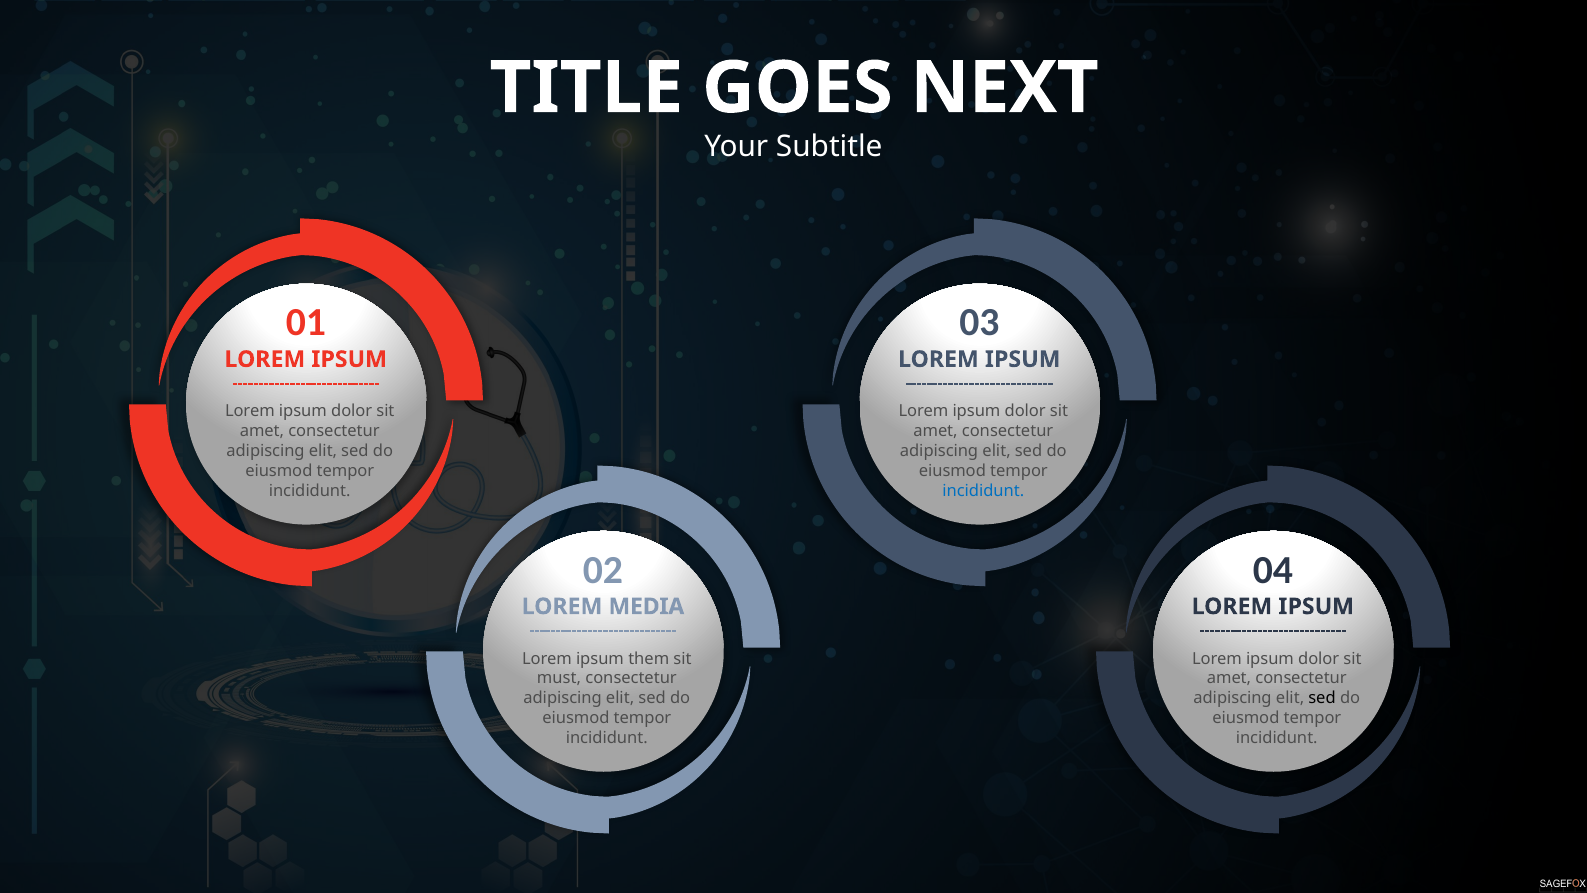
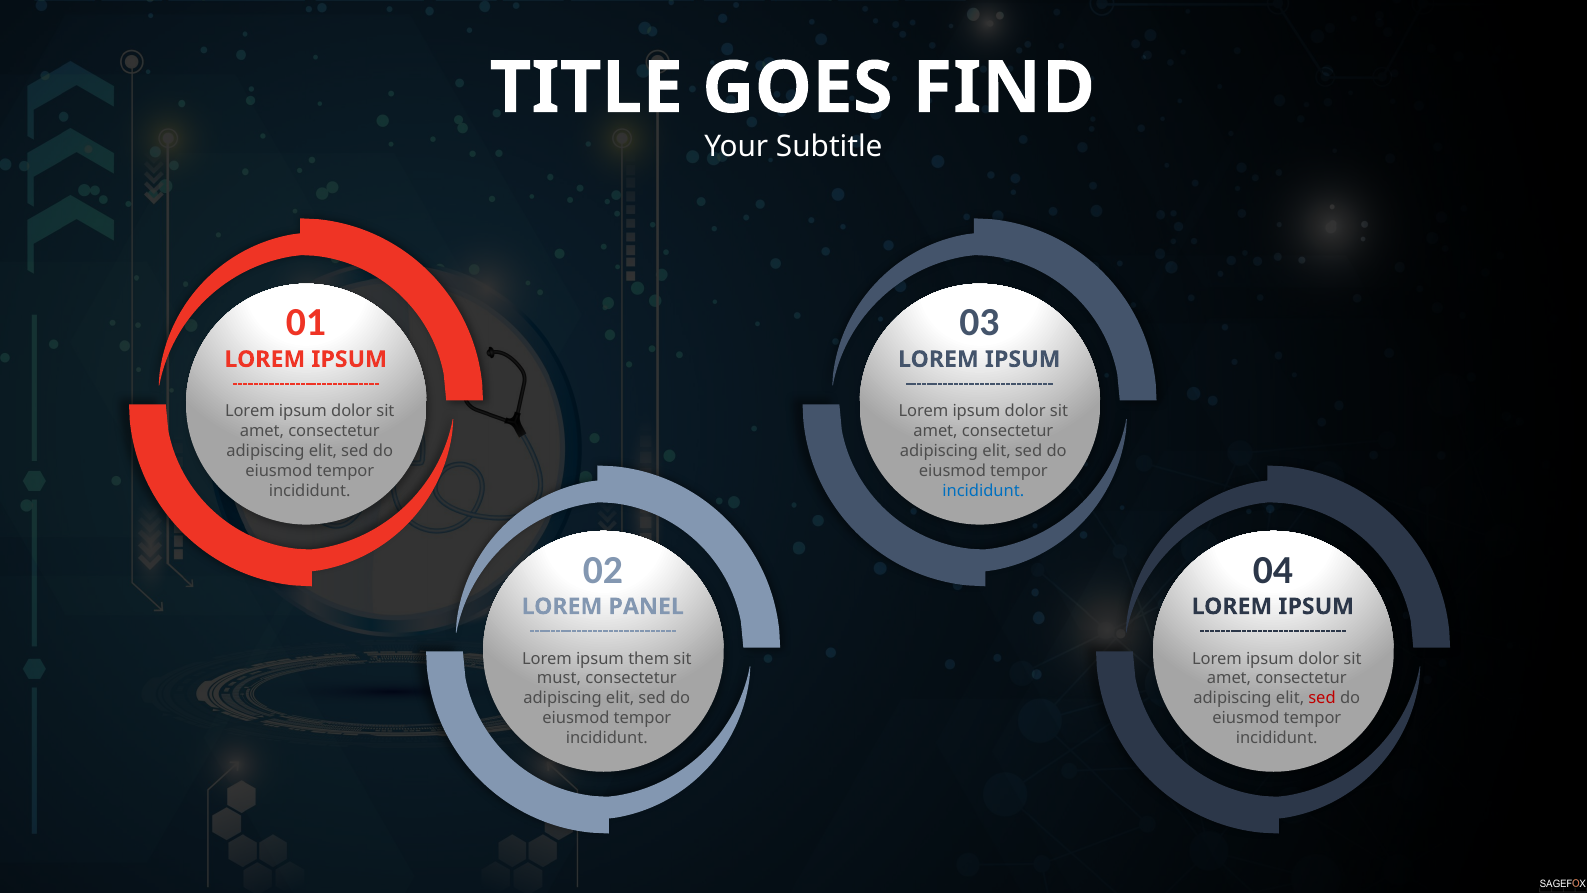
NEXT: NEXT -> FIND (1004, 88)
MEDIA: MEDIA -> PANEL (646, 606)
sed colour: black -> red (1322, 698)
